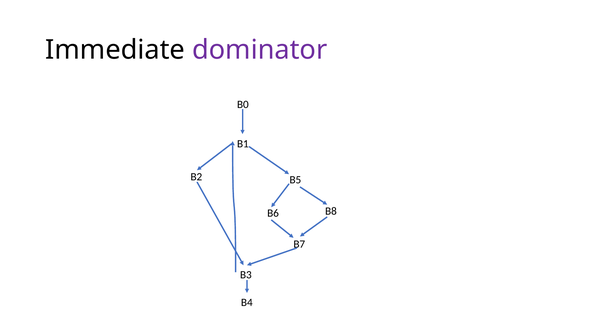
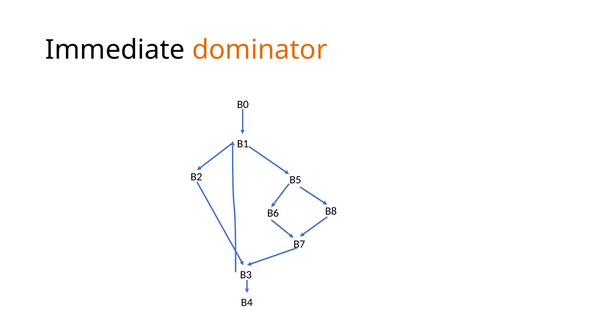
dominator colour: purple -> orange (260, 50)
